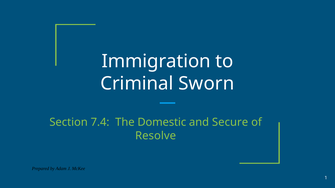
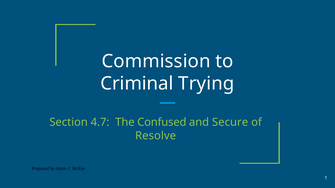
Immigration: Immigration -> Commission (156, 61)
Sworn: Sworn -> Trying (206, 84)
7.4: 7.4 -> 4.7 (100, 123)
Domestic: Domestic -> Confused (162, 123)
